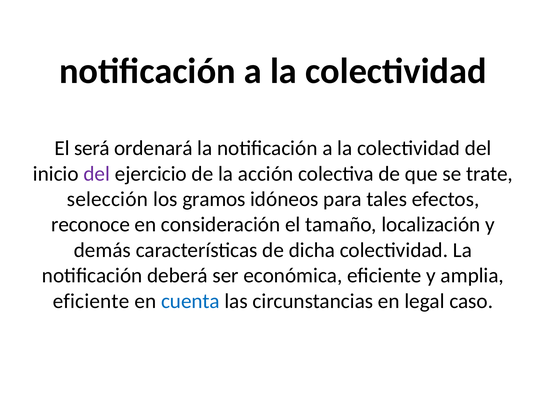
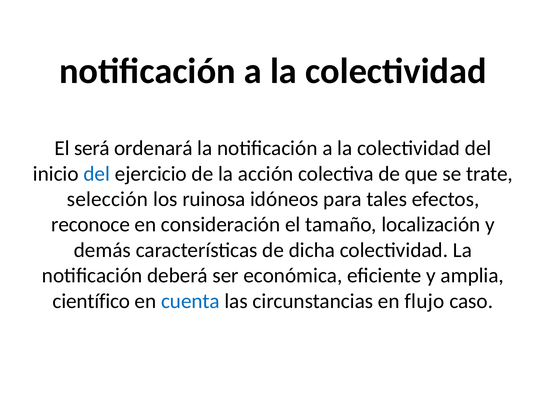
del colour: purple -> blue (97, 174)
gramos: gramos -> ruinosa (214, 199)
eficiente: eficiente -> científico (91, 301)
legal: legal -> flujo (424, 301)
